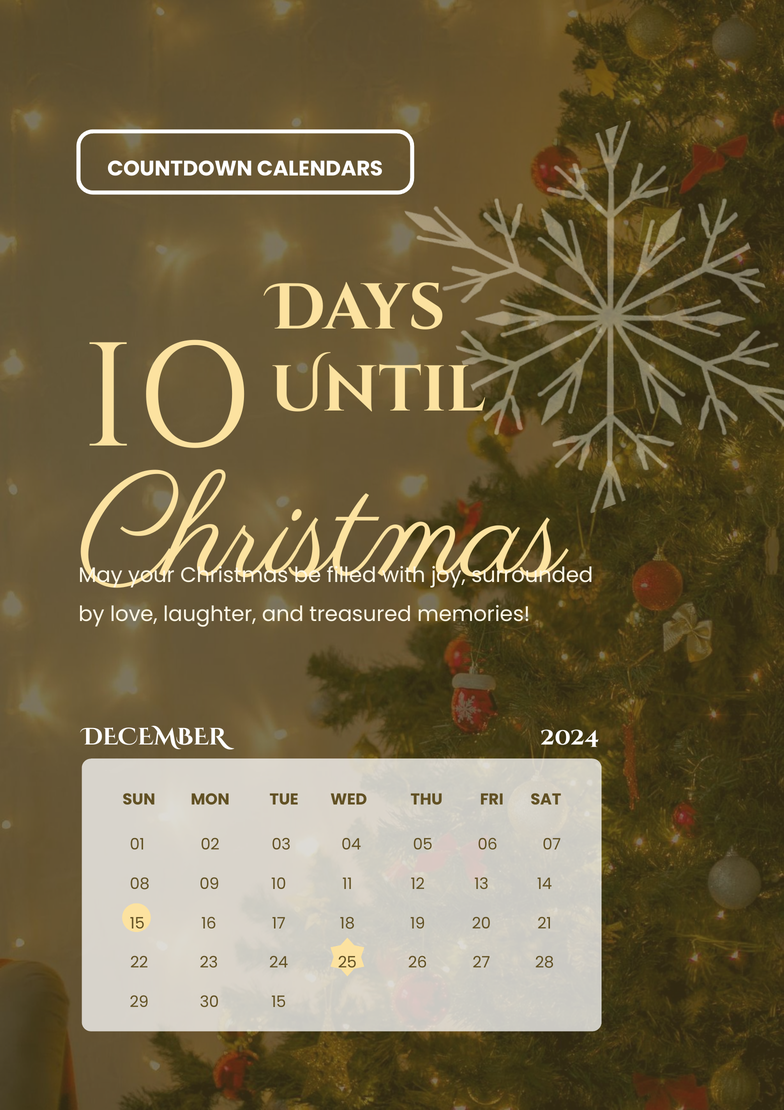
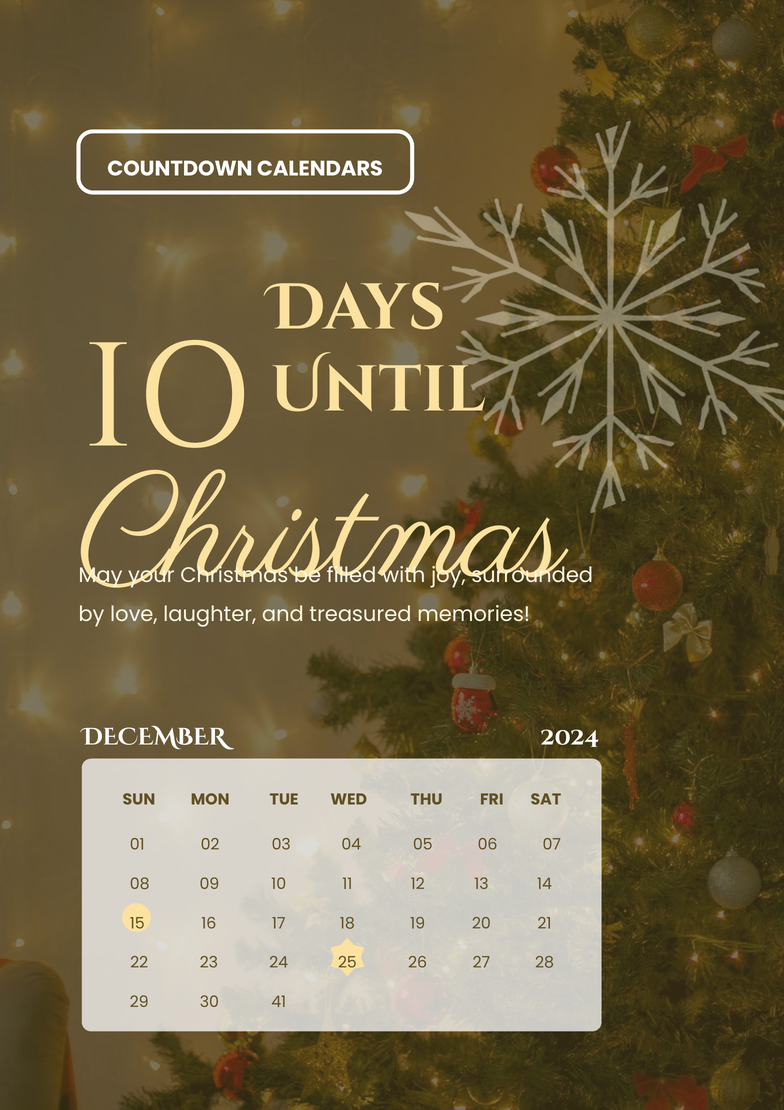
30 15: 15 -> 41 (279, 1002)
